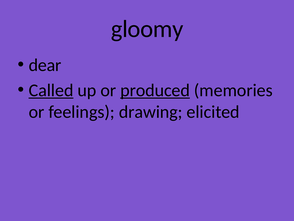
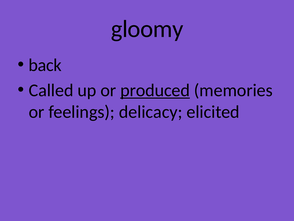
dear: dear -> back (45, 65)
Called underline: present -> none (51, 90)
drawing: drawing -> delicacy (151, 112)
